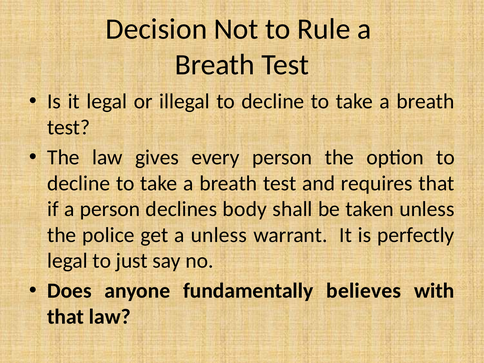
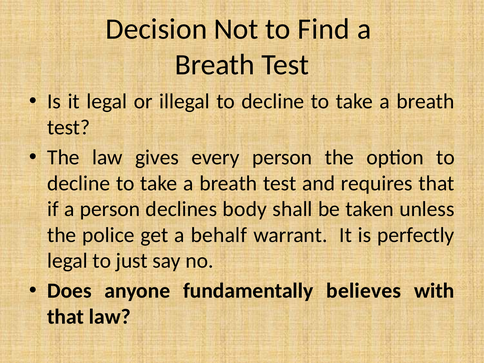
Rule: Rule -> Find (324, 29)
a unless: unless -> behalf (219, 235)
